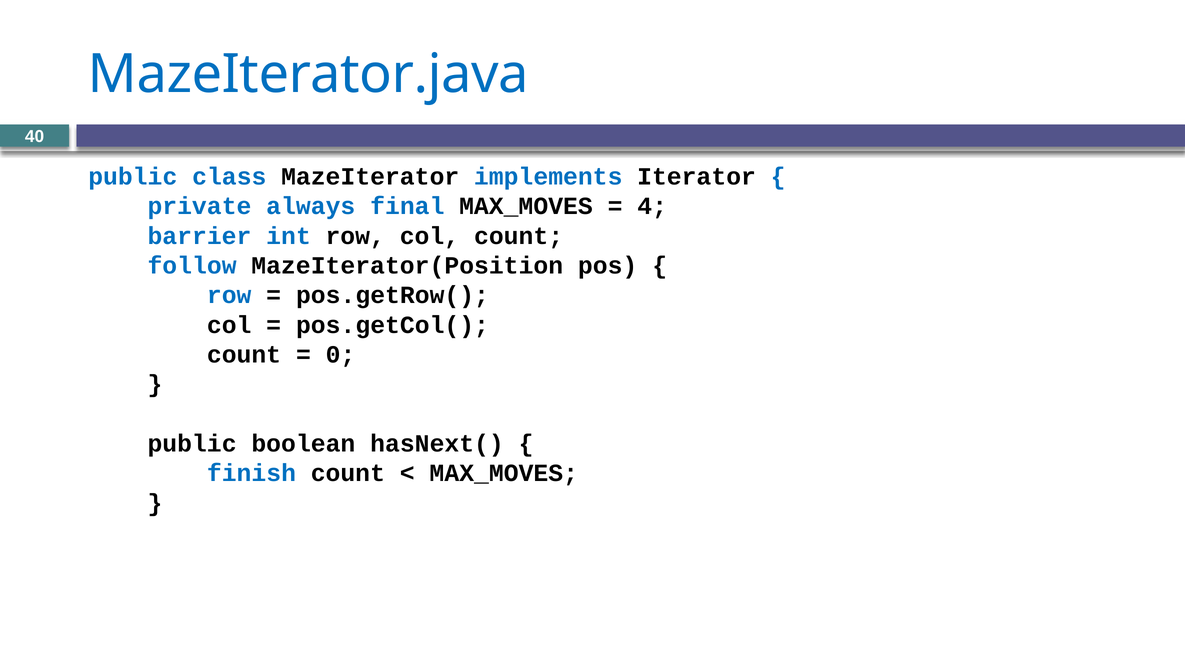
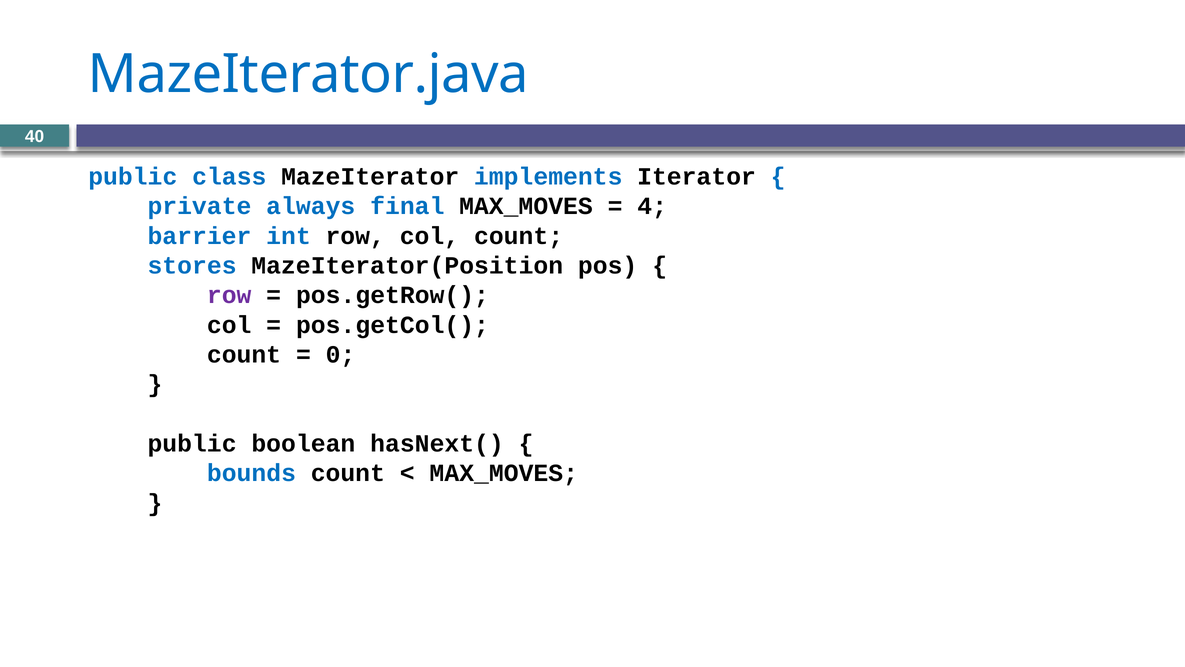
follow: follow -> stores (192, 265)
row colour: blue -> purple (229, 295)
finish: finish -> bounds (251, 473)
